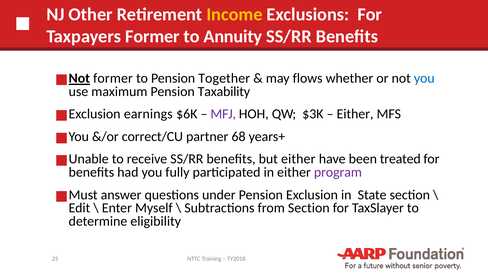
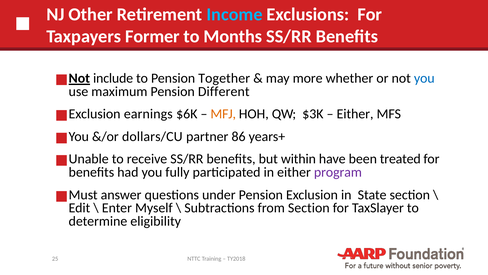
Income colour: yellow -> light blue (234, 14)
Annuity: Annuity -> Months (233, 36)
former: former -> include (113, 78)
flows: flows -> more (308, 78)
Taxability: Taxability -> Different (224, 91)
MFJ colour: purple -> orange (223, 114)
correct/CU: correct/CU -> dollars/CU (152, 136)
68: 68 -> 86 (239, 136)
but either: either -> within (298, 159)
